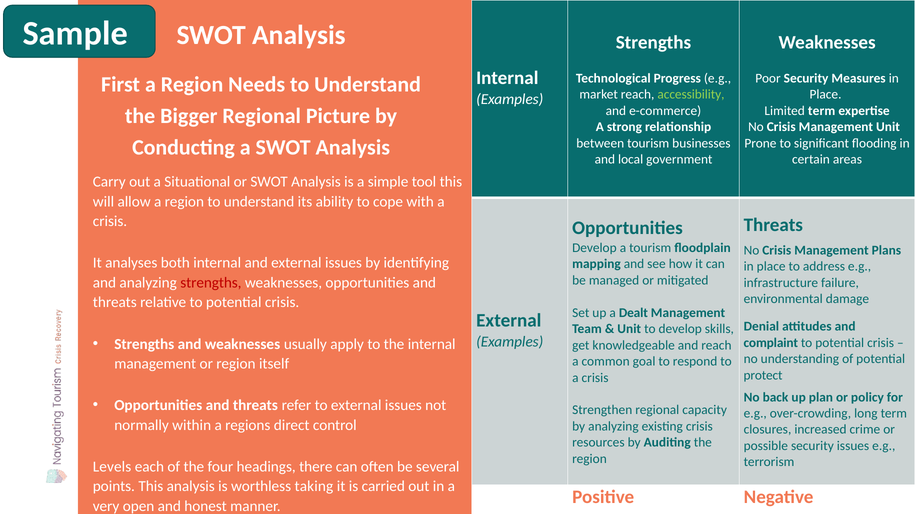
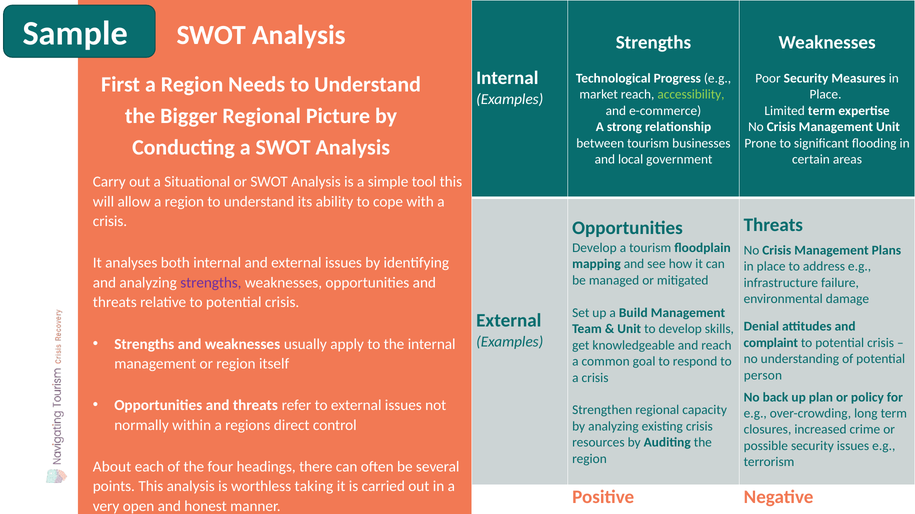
strengths colour: red -> purple (211, 283)
Dealt: Dealt -> Build (633, 313)
protect: protect -> person (763, 376)
Levels: Levels -> About (112, 467)
